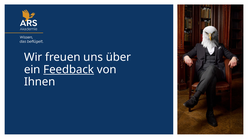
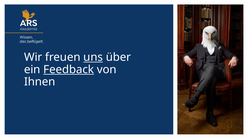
uns underline: none -> present (93, 57)
